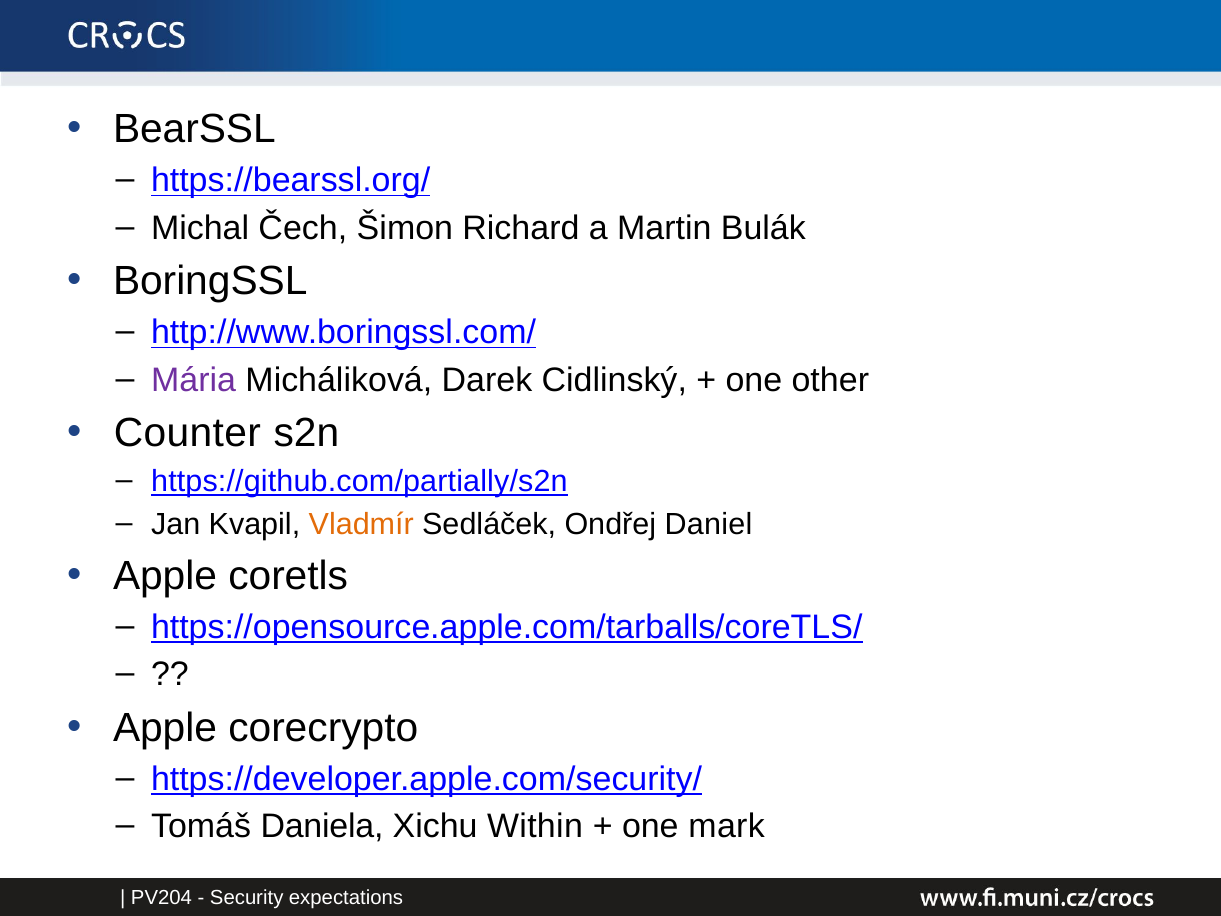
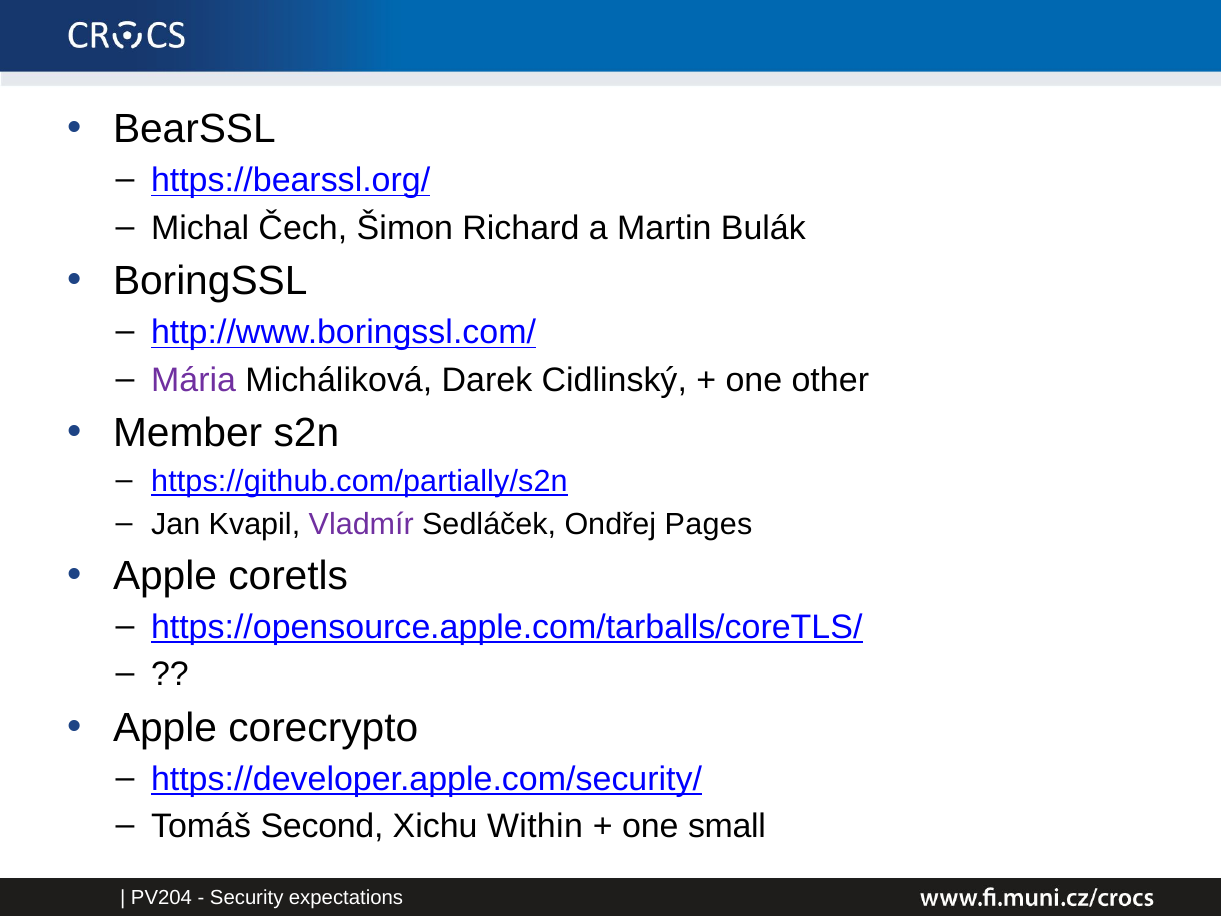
Counter: Counter -> Member (188, 433)
Vladmír colour: orange -> purple (361, 524)
Daniel: Daniel -> Pages (709, 524)
Daniela: Daniela -> Second (322, 826)
mark: mark -> small (727, 826)
